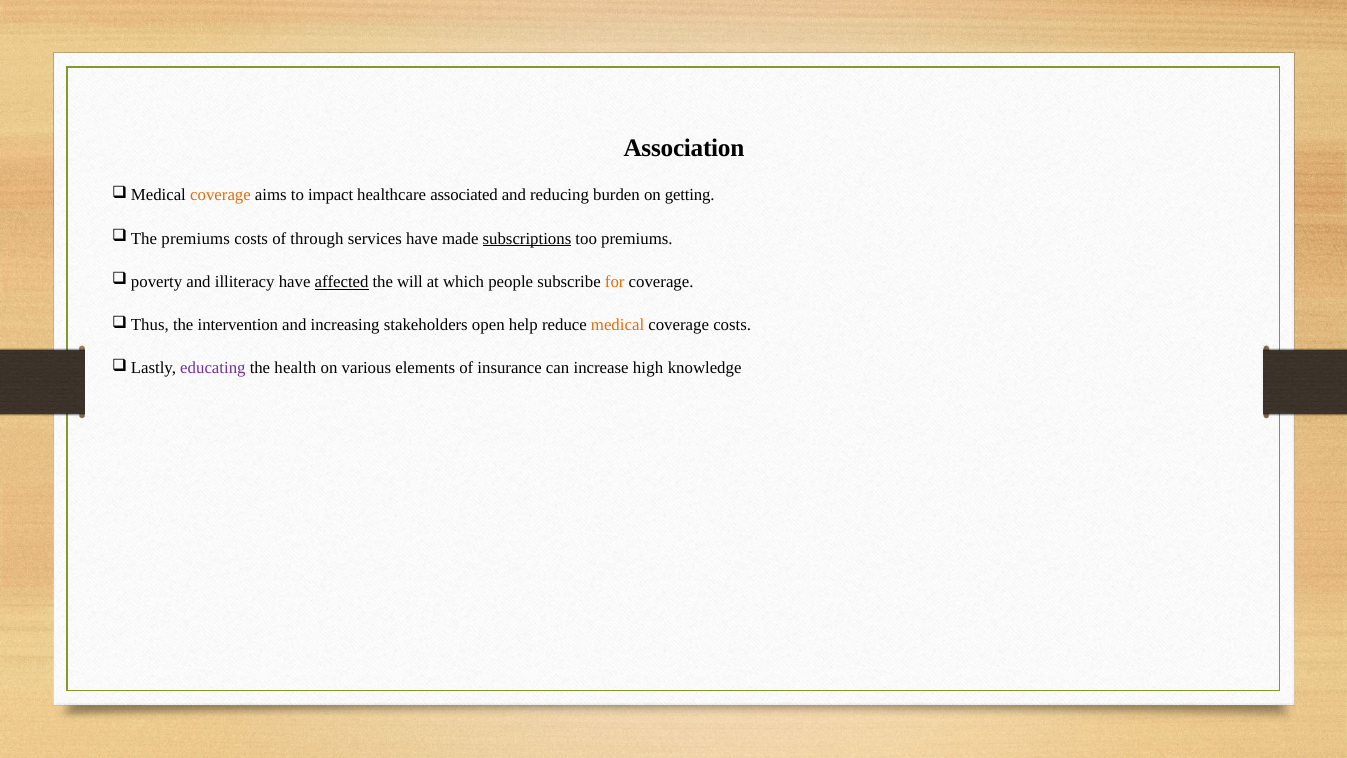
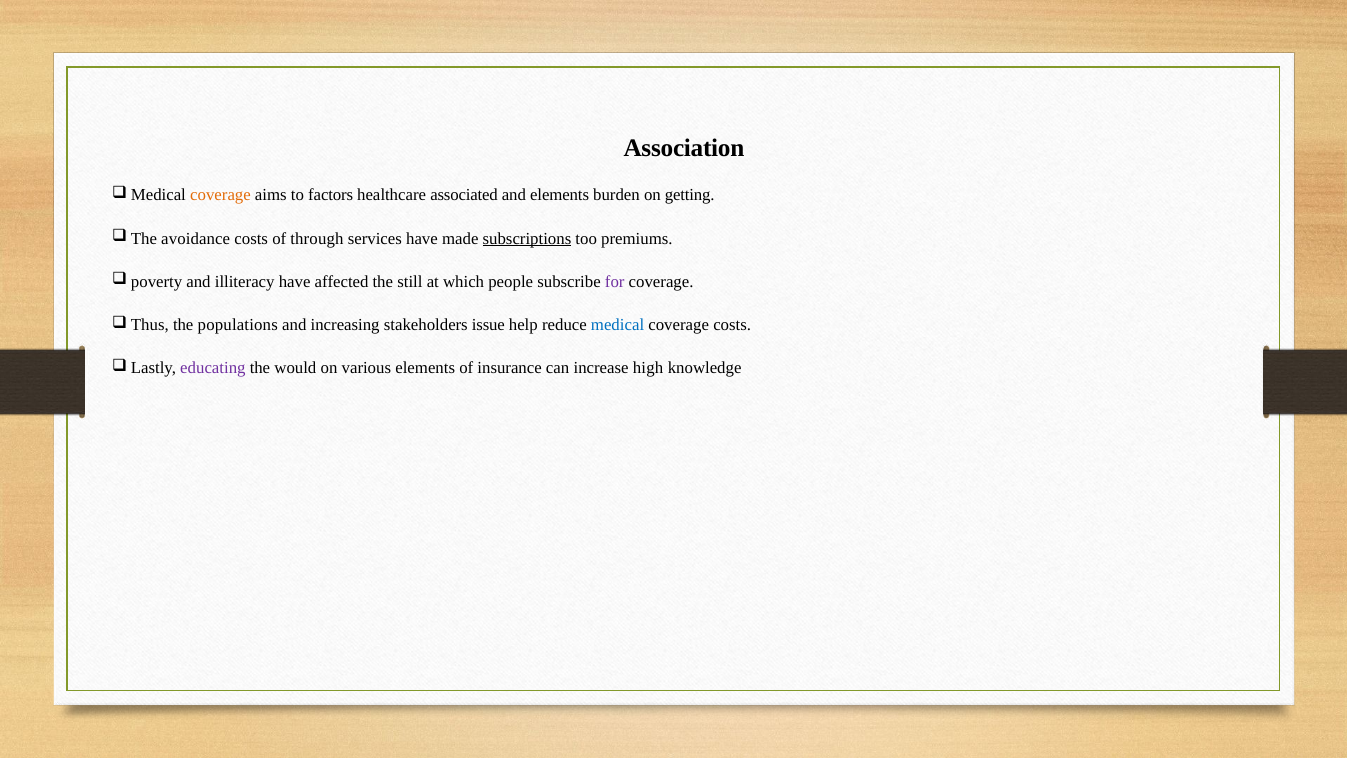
impact: impact -> factors (331, 195)
and reducing: reducing -> elements (560, 195)
premiums: premiums -> avoidance (196, 239)
affected underline: present -> none (342, 282)
will: will -> still (410, 282)
for colour: orange -> purple (615, 282)
intervention: intervention -> populations (238, 325)
open: open -> issue (488, 325)
medical colour: orange -> blue (618, 325)
health: health -> would (295, 368)
